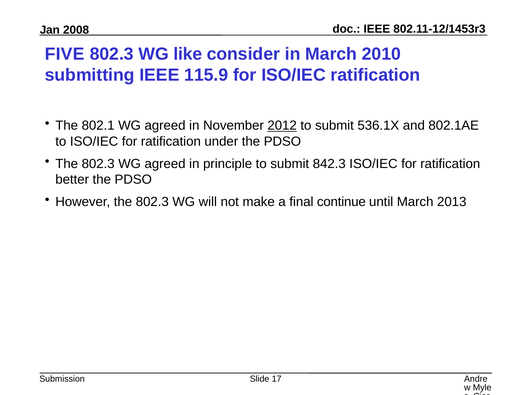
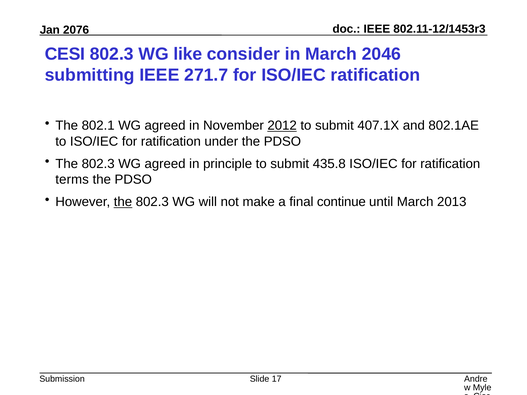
2008: 2008 -> 2076 (76, 30)
FIVE: FIVE -> CESI (65, 54)
2010: 2010 -> 2046 (381, 54)
115.9: 115.9 -> 271.7 (206, 75)
536.1X: 536.1X -> 407.1X (378, 126)
842.3: 842.3 -> 435.8 (329, 164)
better: better -> terms (72, 180)
the underline: none -> present (123, 202)
